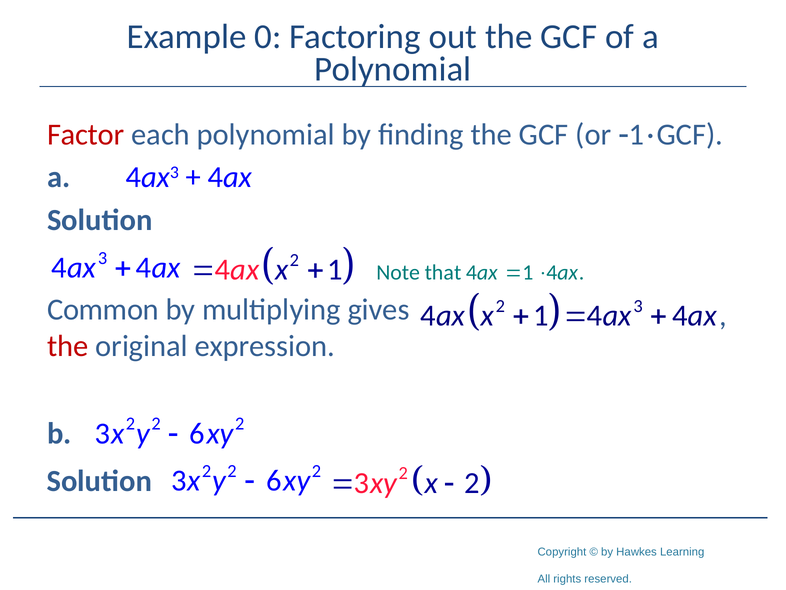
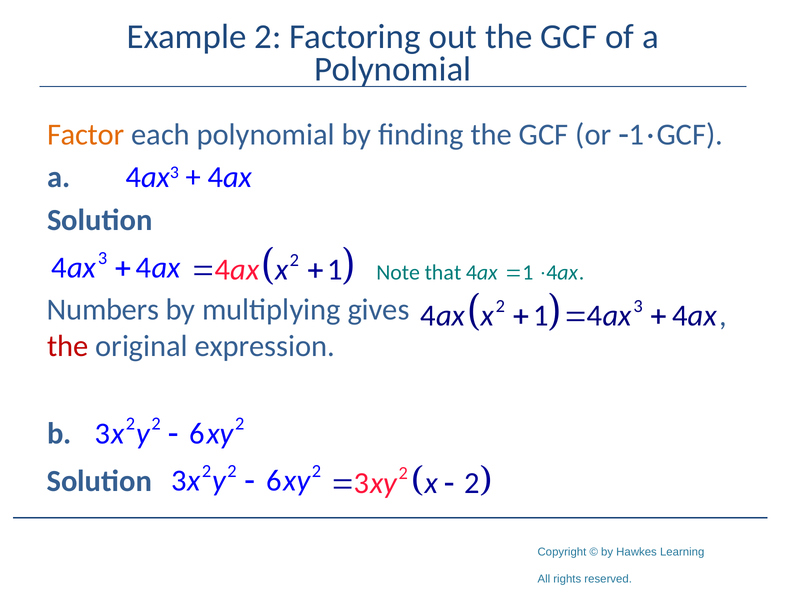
Example 0: 0 -> 2 (268, 36)
Factor colour: red -> orange (86, 134)
Common: Common -> Numbers (103, 309)
